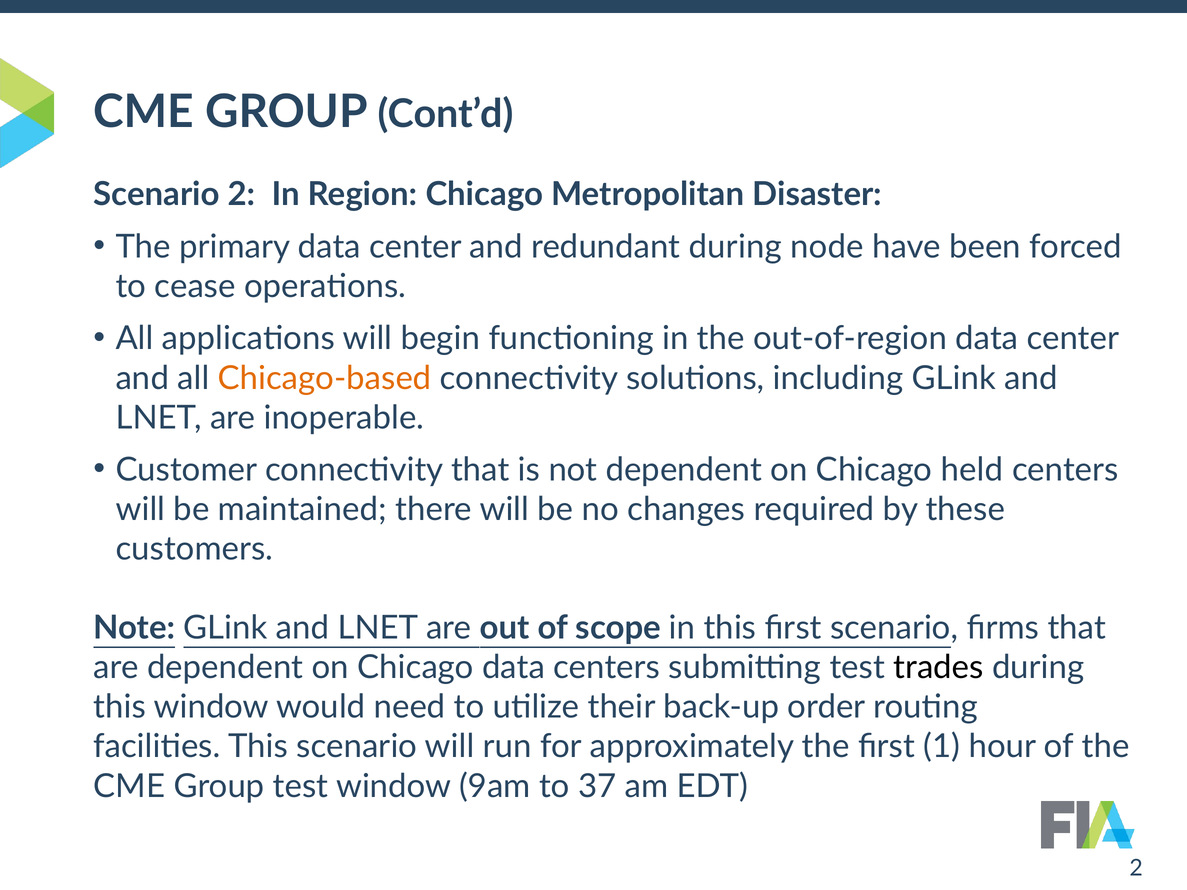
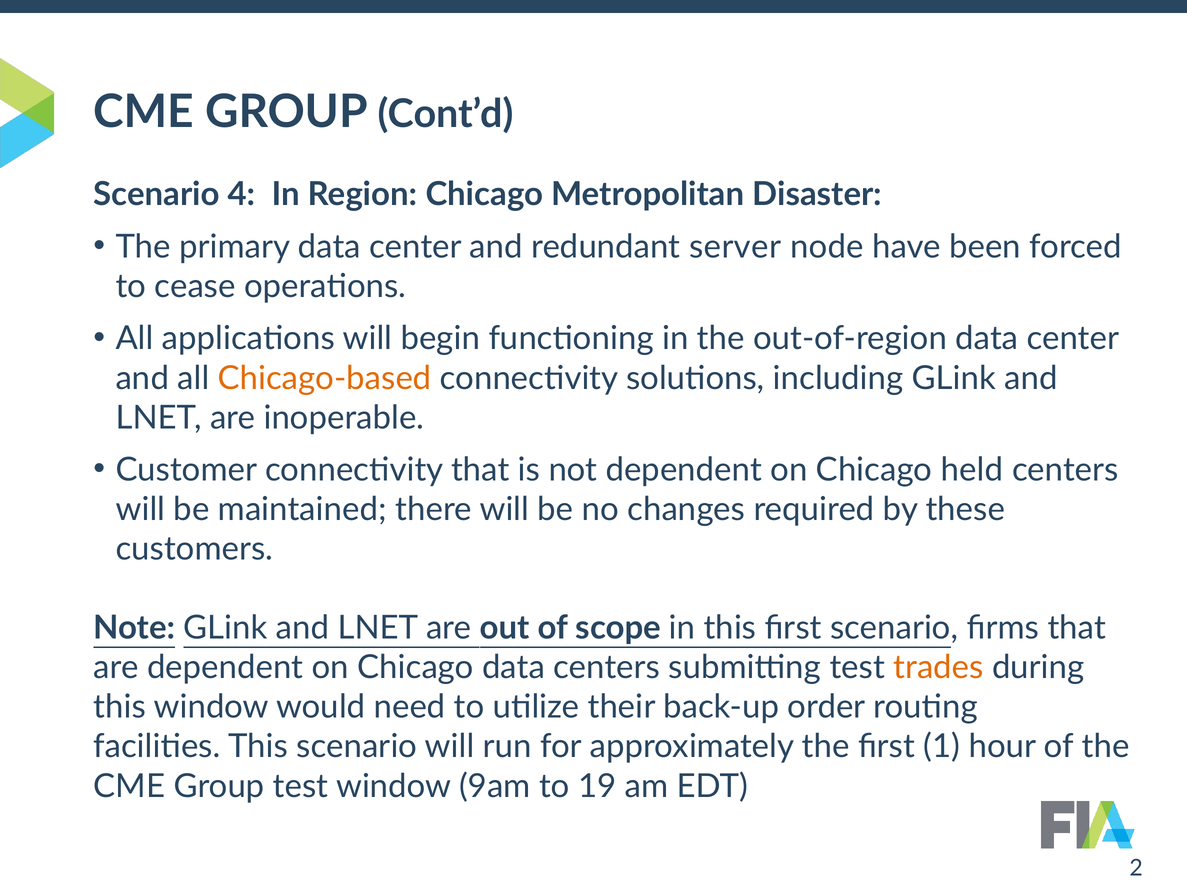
Scenario 2: 2 -> 4 (242, 195)
redundant during: during -> server (735, 247)
trades colour: black -> orange (938, 668)
37: 37 -> 19 (597, 786)
